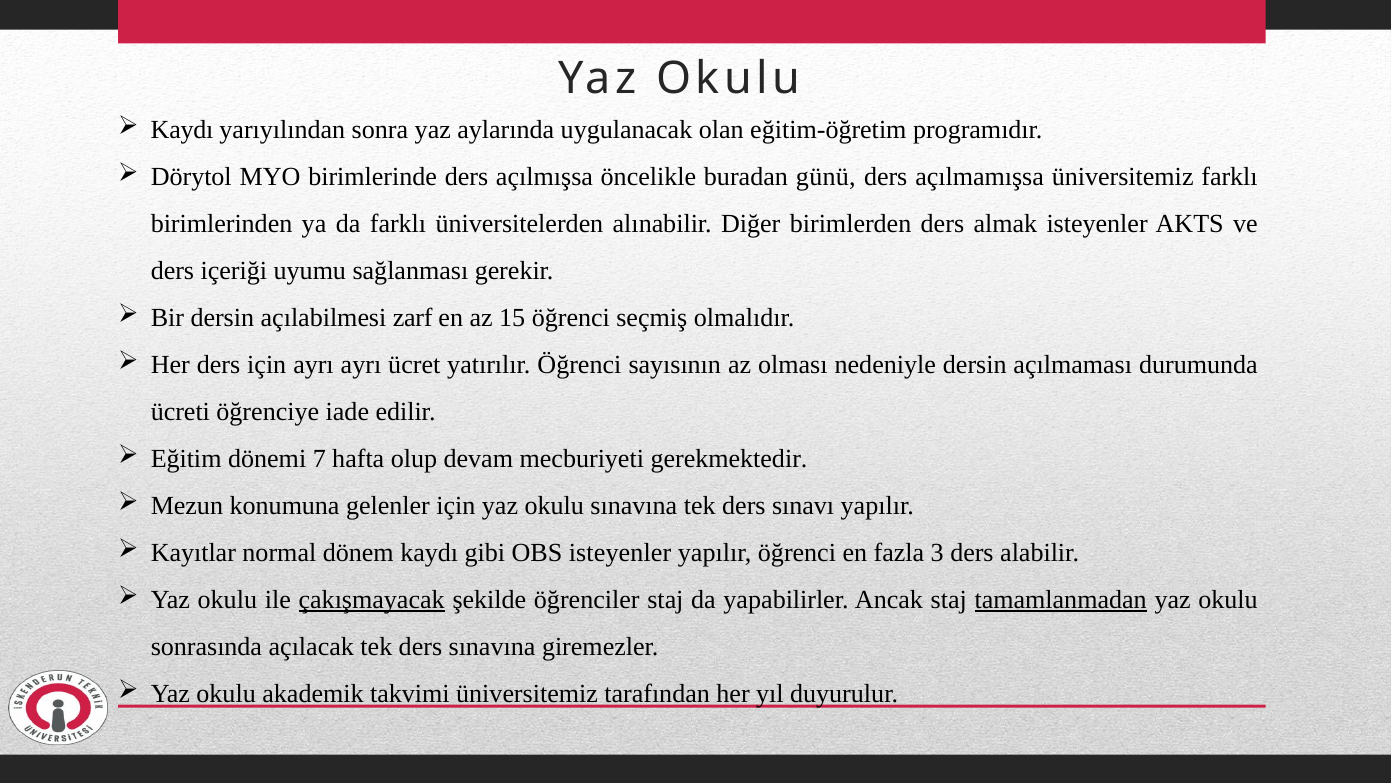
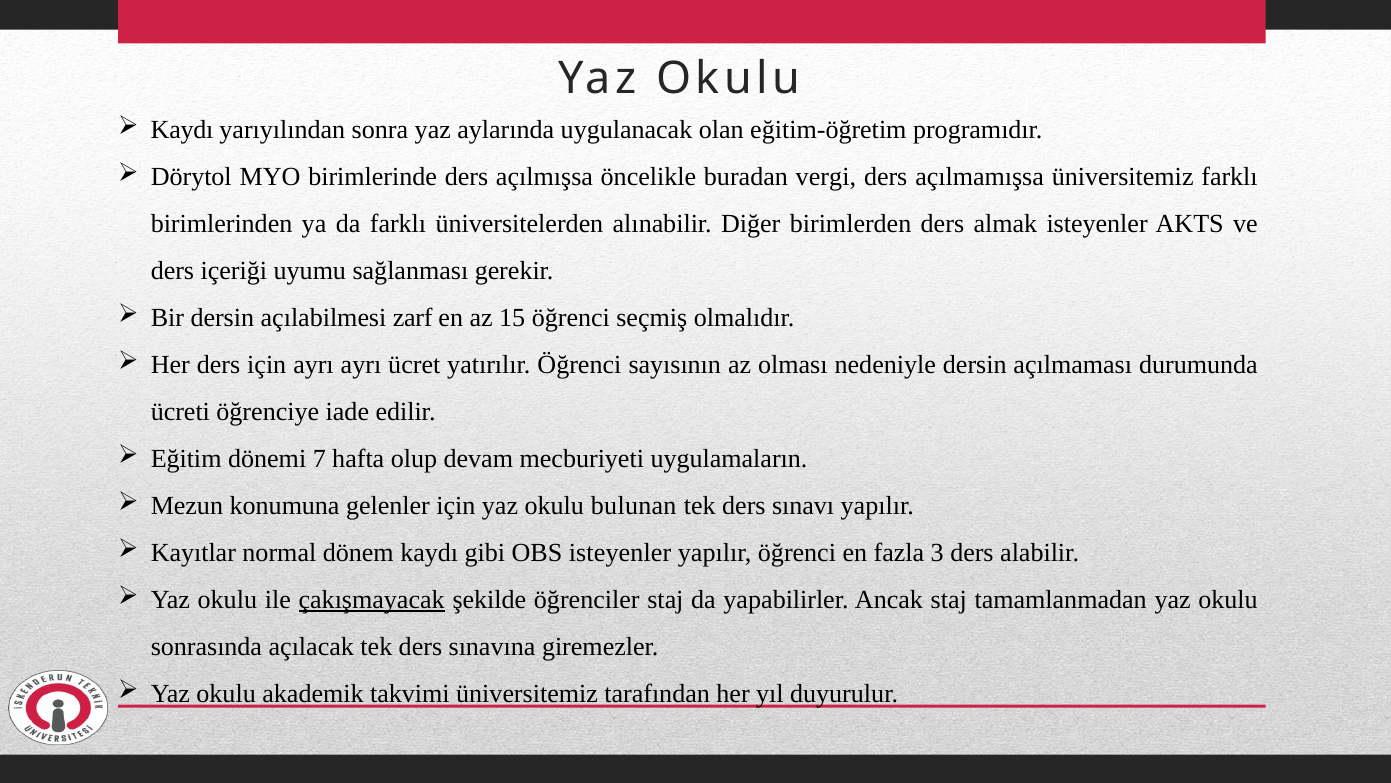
günü: günü -> vergi (826, 177)
gerekmektedir: gerekmektedir -> uygulamaların (729, 458)
okulu sınavına: sınavına -> bulunan (634, 505)
tamamlanmadan underline: present -> none (1061, 599)
